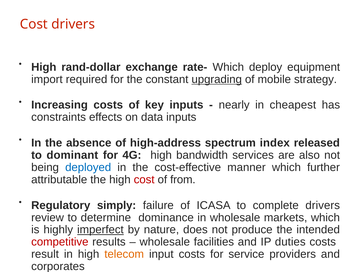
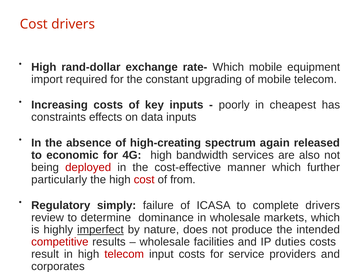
Which deploy: deploy -> mobile (266, 67)
upgrading underline: present -> none (217, 79)
mobile strategy: strategy -> telecom (315, 79)
nearly: nearly -> poorly (234, 105)
high-address: high-address -> high-creating (165, 143)
index: index -> again (275, 143)
dominant: dominant -> economic (72, 155)
deployed colour: blue -> red (88, 167)
attributable: attributable -> particularly (59, 179)
telecom colour: orange -> red (124, 254)
